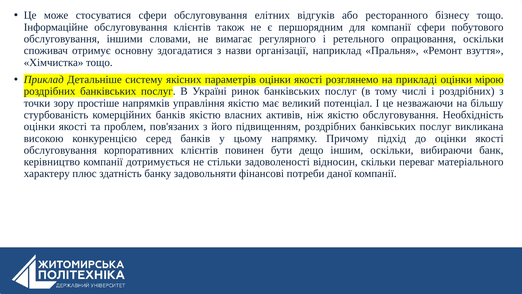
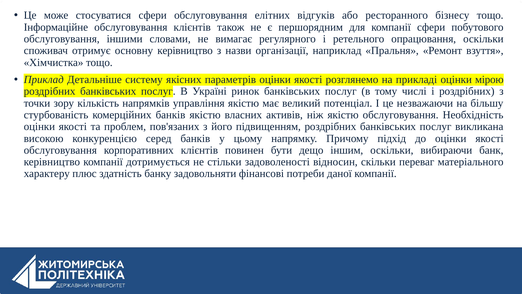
основну здогадатися: здогадатися -> керівництво (185, 51)
простіше: простіше -> кількість (98, 103)
